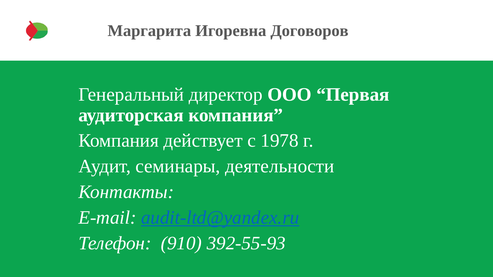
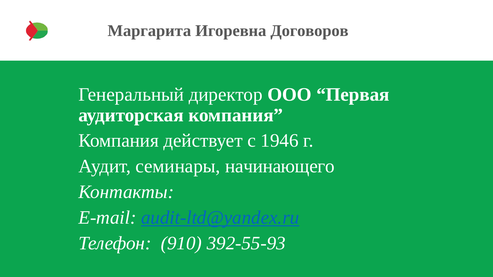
1978: 1978 -> 1946 (280, 141)
деятельности: деятельности -> начинающего (280, 167)
